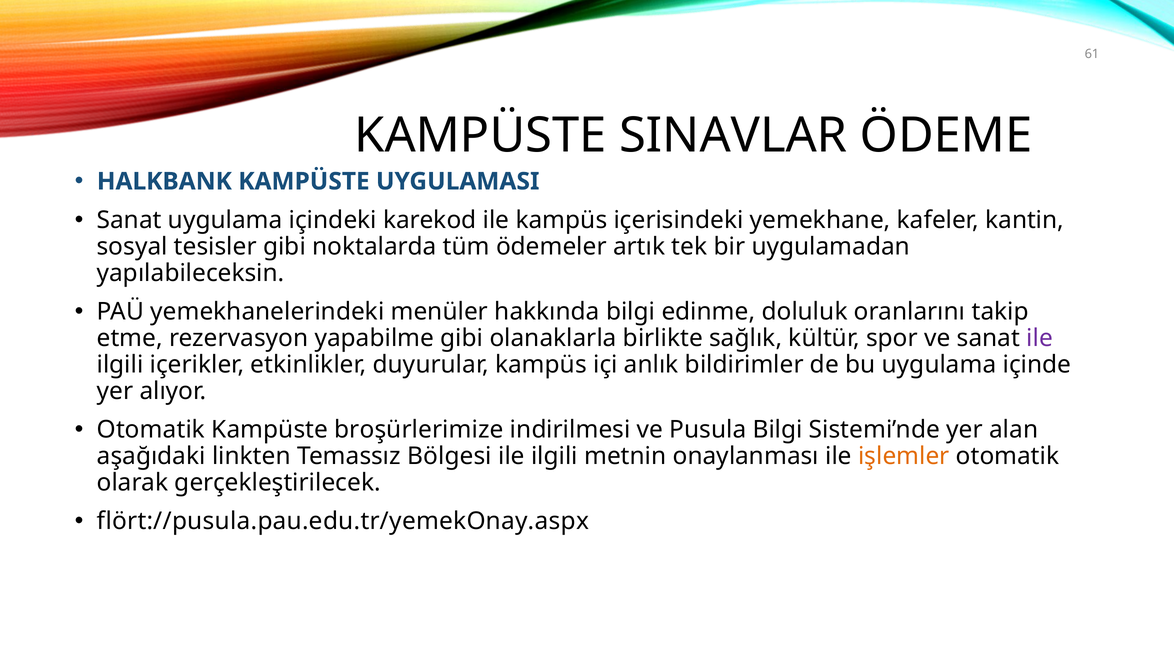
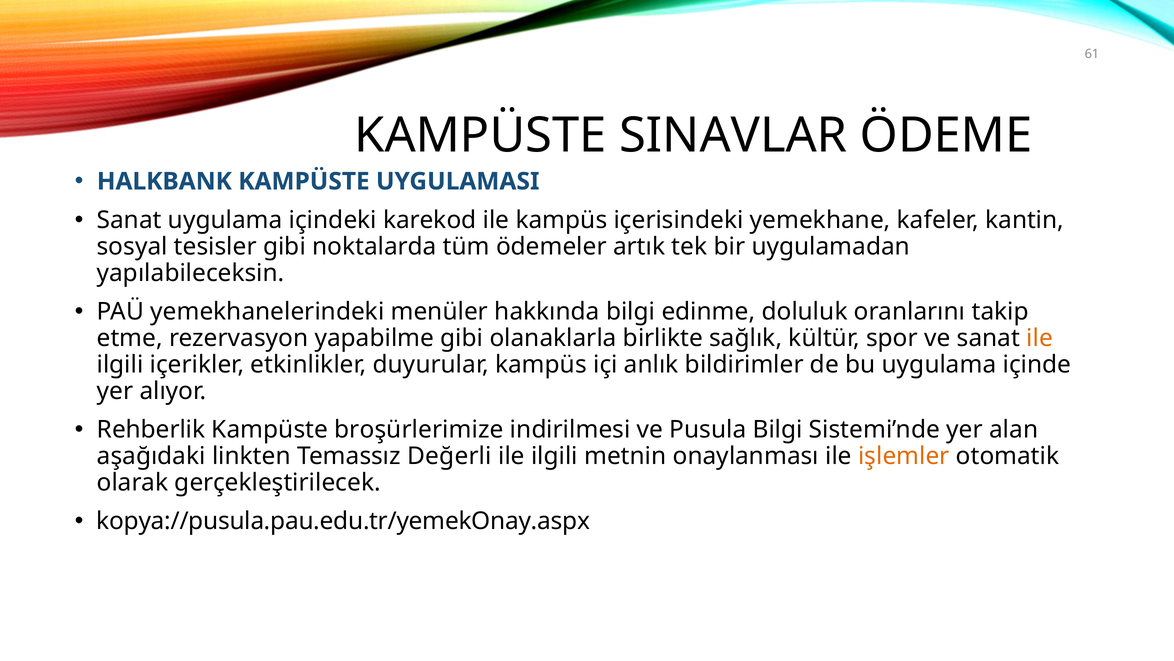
ile colour: purple -> orange (1040, 338)
Otomatik: Otomatik -> Rehberlik (151, 429)
Bölgesi: Bölgesi -> Değerli (449, 456)
flört://pusula.pau.edu.tr/yemekOnay.aspx: flört://pusula.pau.edu.tr/yemekOnay.aspx -> kopya://pusula.pau.edu.tr/yemekOnay.aspx (343, 521)
